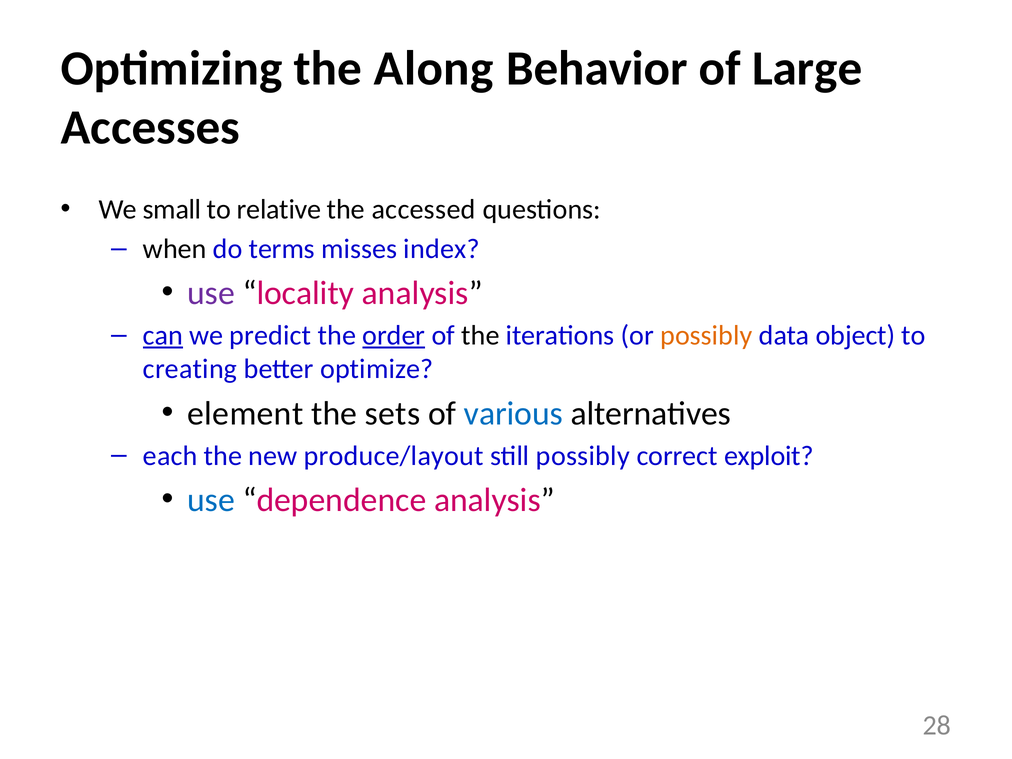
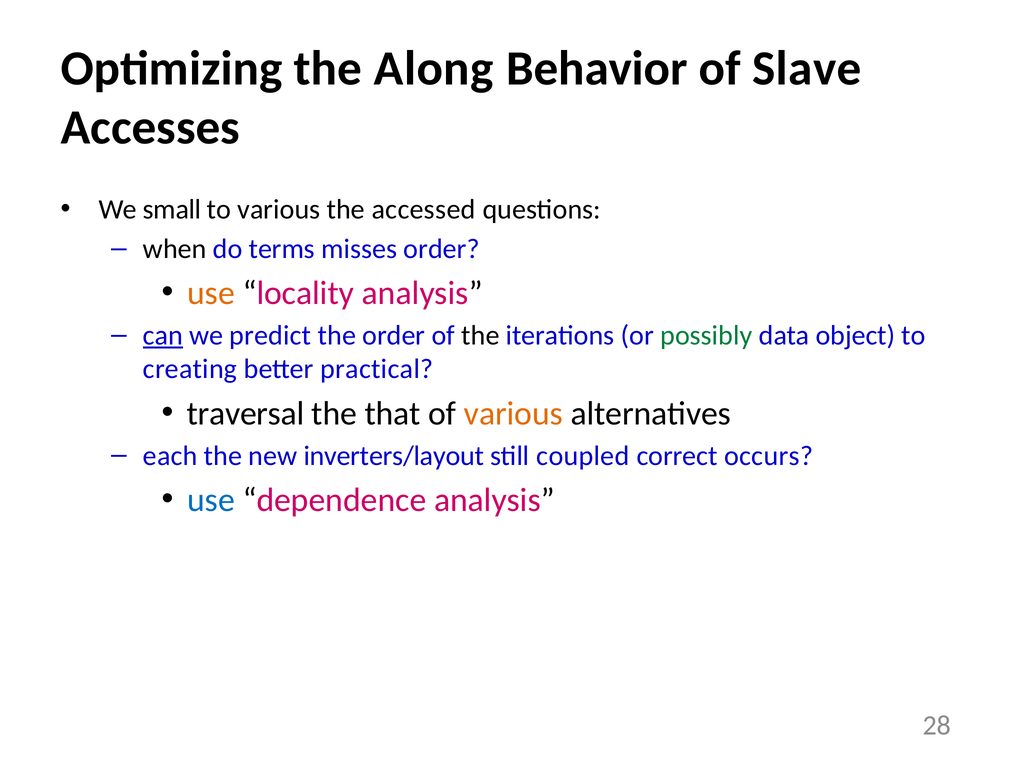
Large: Large -> Slave (807, 68)
to relative: relative -> various (279, 209)
misses index: index -> order (442, 249)
use colour: purple -> orange (211, 293)
order underline: present -> none (394, 335)
possibly colour: orange -> green (706, 335)
optimize: optimize -> practical (377, 369)
element: element -> traversal (246, 413)
sets: sets -> that (393, 413)
various colour: blue -> orange (513, 413)
produce/layout: produce/layout -> inverters/layout (394, 456)
still possibly: possibly -> coupled (583, 456)
exploit: exploit -> occurs (769, 456)
